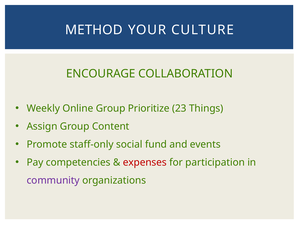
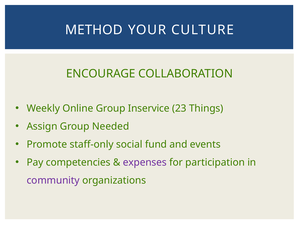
Prioritize: Prioritize -> Inservice (149, 108)
Content: Content -> Needed (111, 126)
expenses colour: red -> purple (145, 162)
